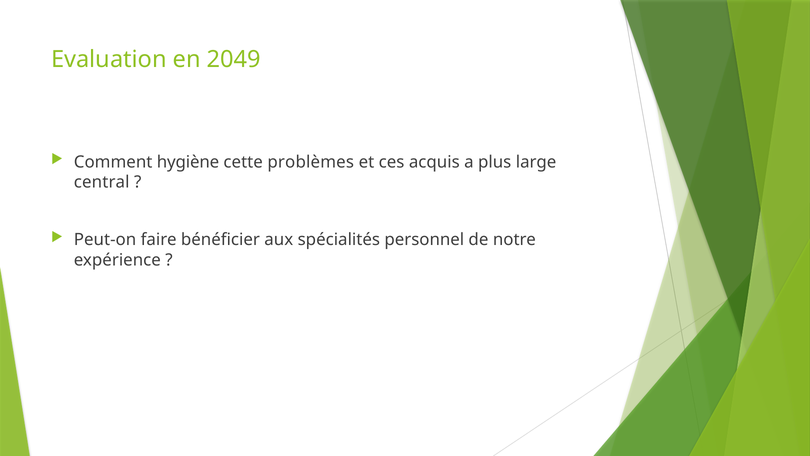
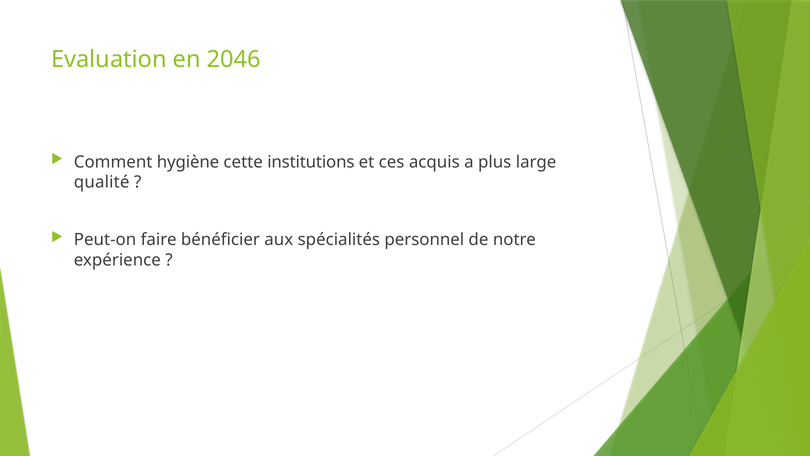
2049: 2049 -> 2046 (234, 59)
problèmes: problèmes -> institutions (311, 162)
central: central -> qualité (102, 182)
